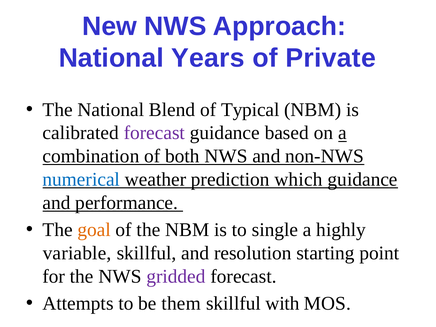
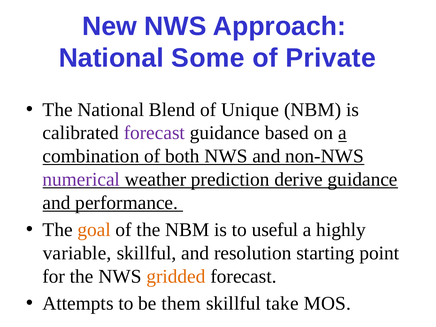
Years: Years -> Some (208, 58)
Typical: Typical -> Unique (250, 110)
numerical colour: blue -> purple (81, 179)
which: which -> derive (299, 179)
single: single -> useful (275, 230)
gridded colour: purple -> orange (176, 276)
with: with -> take (282, 303)
